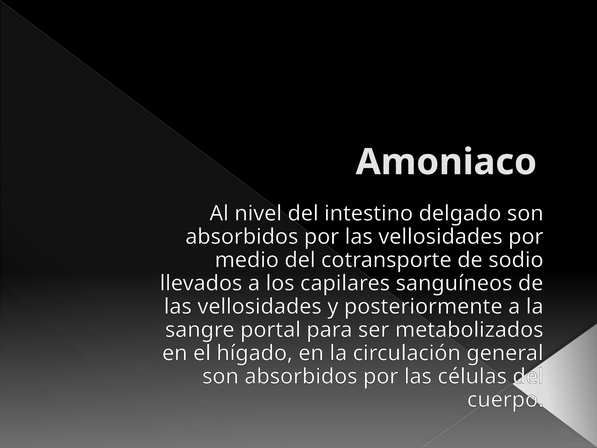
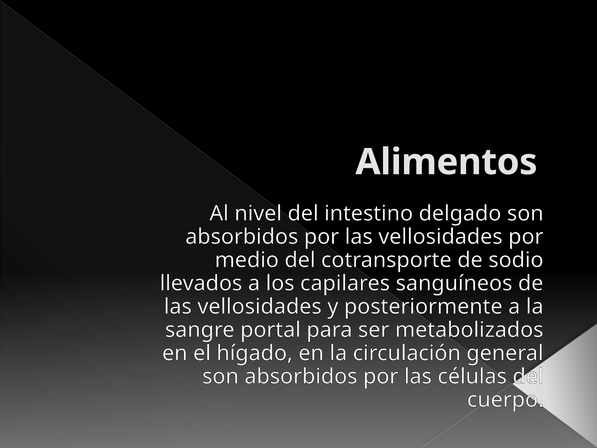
Amoniaco: Amoniaco -> Alimentos (446, 162)
